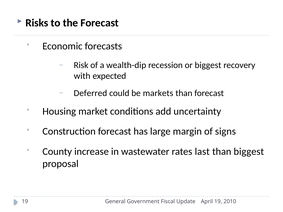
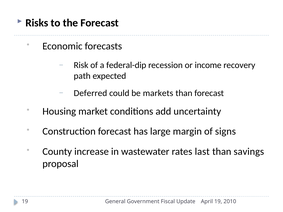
wealth-dip: wealth-dip -> federal-dip (126, 65)
or biggest: biggest -> income (208, 65)
with: with -> path (82, 76)
than biggest: biggest -> savings (249, 152)
